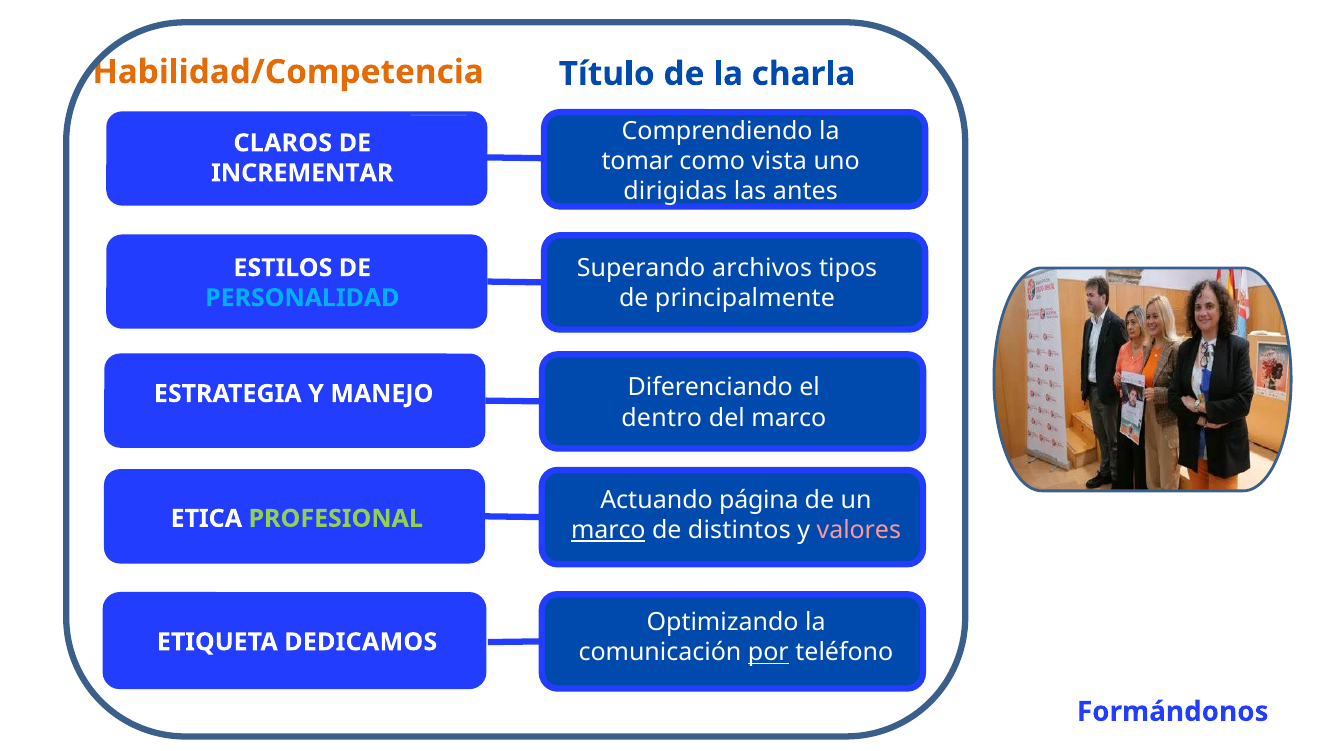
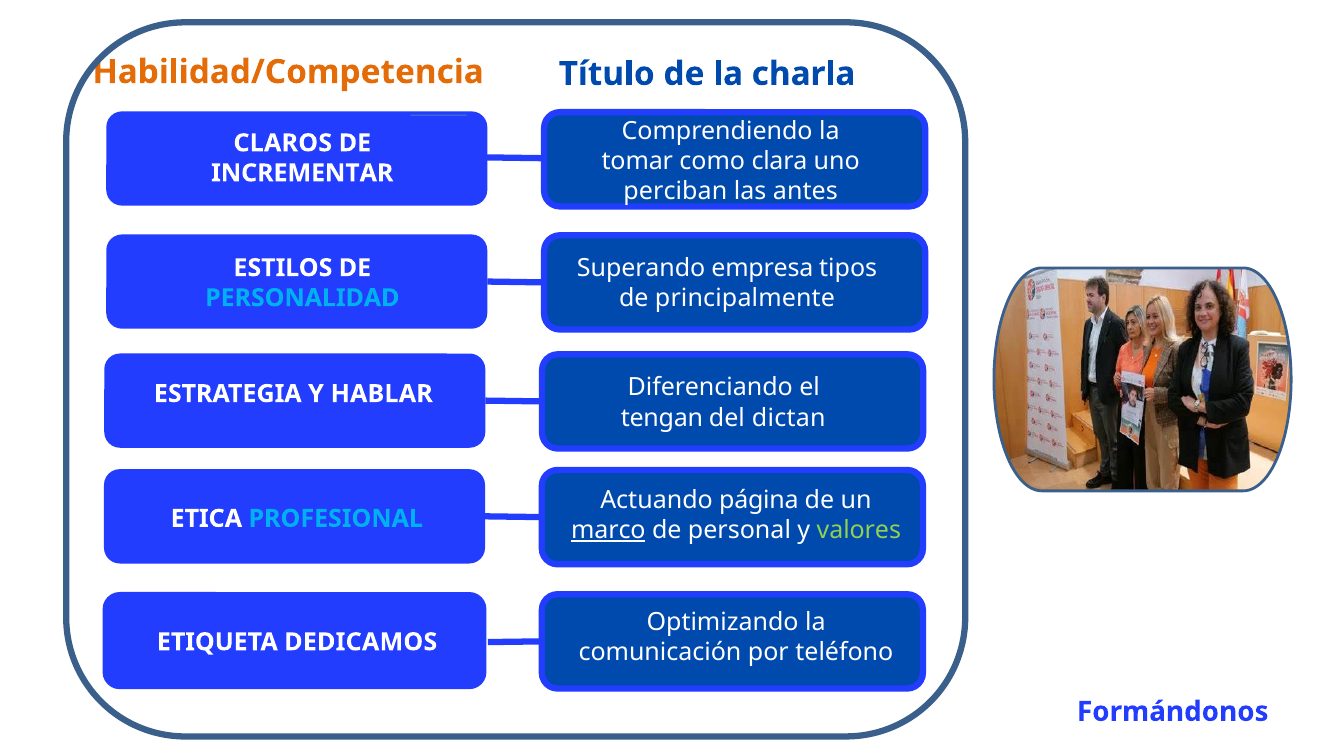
vista: vista -> clara (779, 162)
dirigidas: dirigidas -> perciban (675, 192)
archivos: archivos -> empresa (762, 268)
MANEJO: MANEJO -> HABLAR (382, 394)
dentro: dentro -> tengan (662, 418)
del marco: marco -> dictan (789, 418)
PROFESIONAL colour: light green -> light blue (336, 518)
distintos: distintos -> personal (739, 530)
valores colour: pink -> light green (859, 530)
por underline: present -> none (768, 653)
